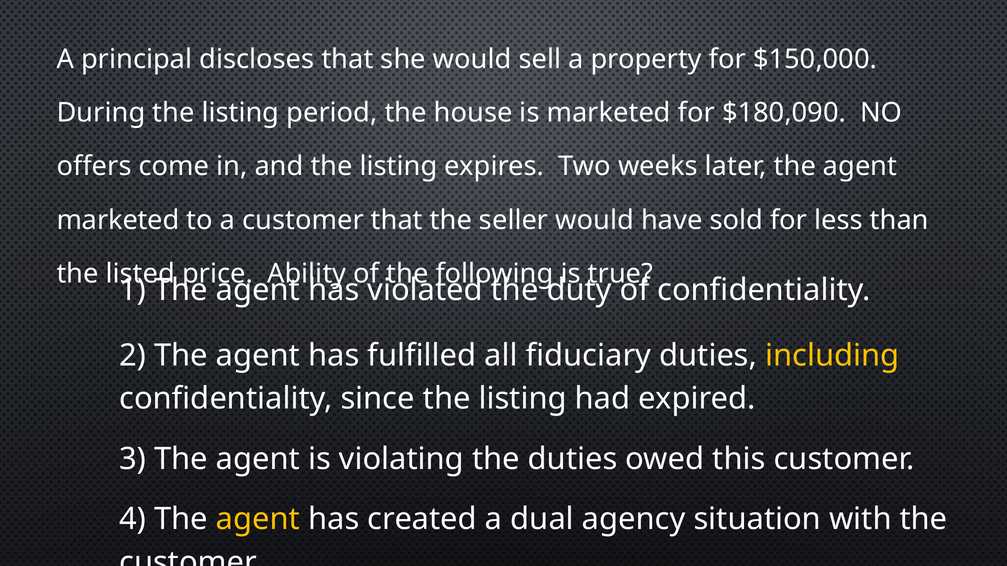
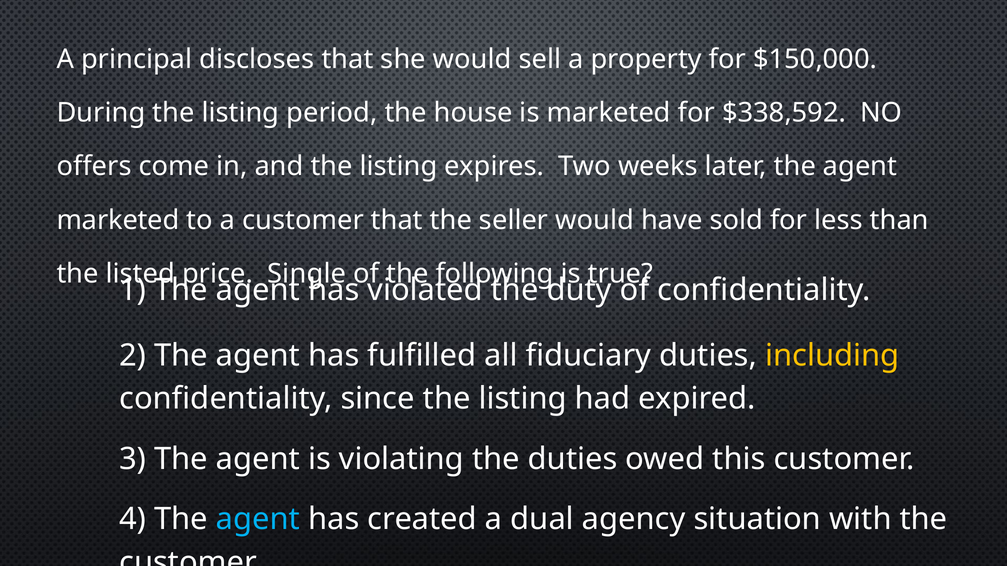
$180,090: $180,090 -> $338,592 (784, 113)
Ability: Ability -> Single (307, 274)
agent colour: yellow -> light blue (258, 520)
